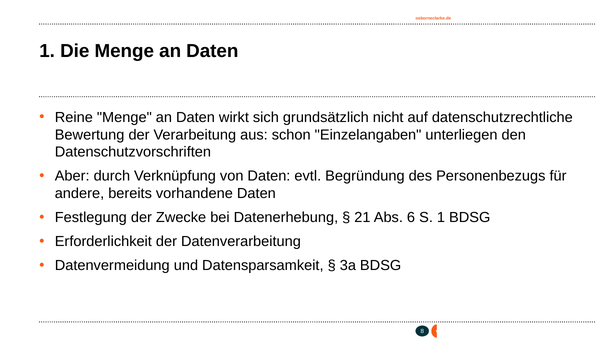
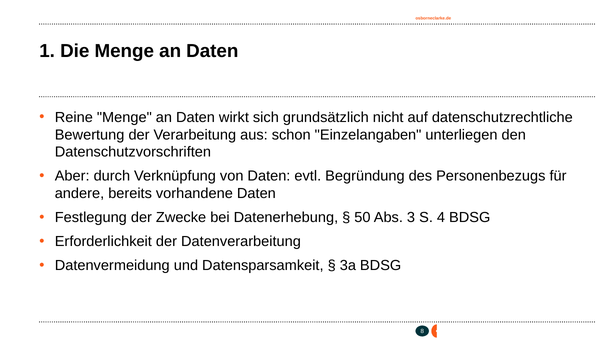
21: 21 -> 50 (362, 218)
6: 6 -> 3 (411, 218)
S 1: 1 -> 4 (441, 218)
